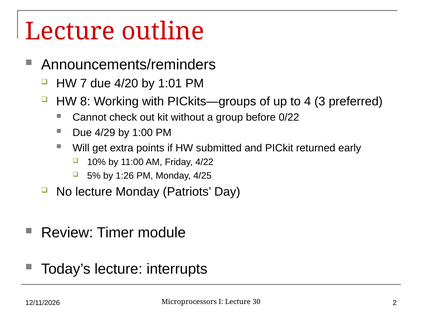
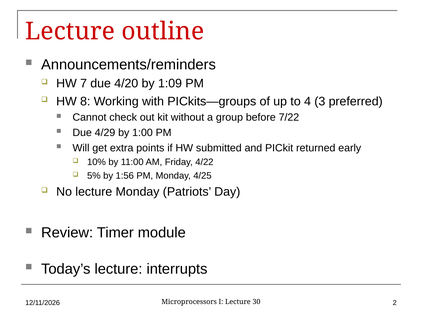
1:01: 1:01 -> 1:09 (170, 84)
0/22: 0/22 -> 7/22 (289, 118)
1:26: 1:26 -> 1:56 (125, 176)
